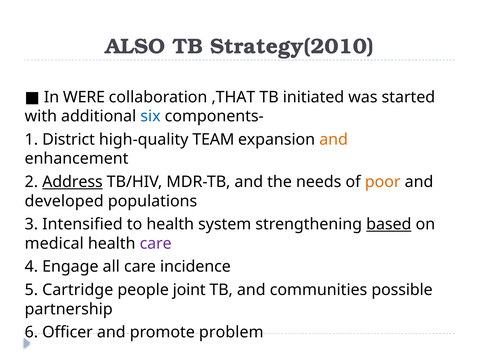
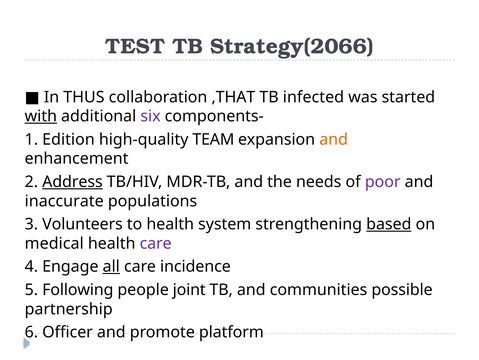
ALSO: ALSO -> TEST (135, 46)
Strategy(2010: Strategy(2010 -> Strategy(2066 (292, 46)
WERE: WERE -> THUS (84, 97)
initiated: initiated -> infected (313, 97)
with underline: none -> present (41, 116)
six colour: blue -> purple (151, 116)
District: District -> Edition (68, 139)
poor colour: orange -> purple (383, 182)
developed: developed -> inaccurate (64, 201)
Intensified: Intensified -> Volunteers (82, 224)
all underline: none -> present (111, 266)
Cartridge: Cartridge -> Following (78, 289)
problem: problem -> platform (231, 332)
